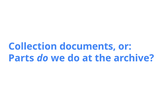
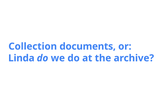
Parts: Parts -> Linda (21, 58)
